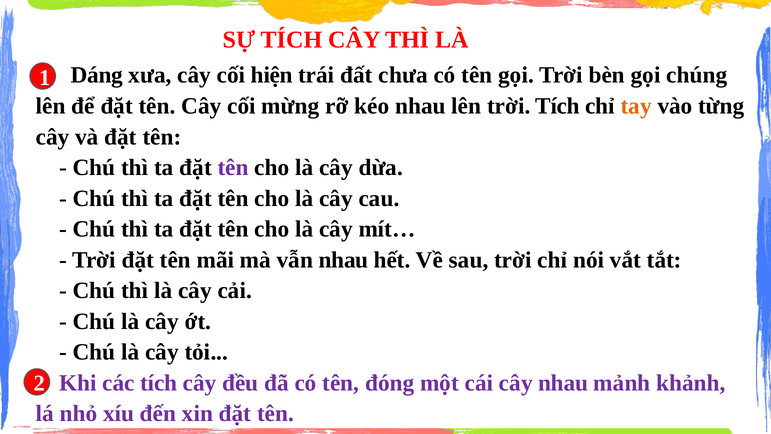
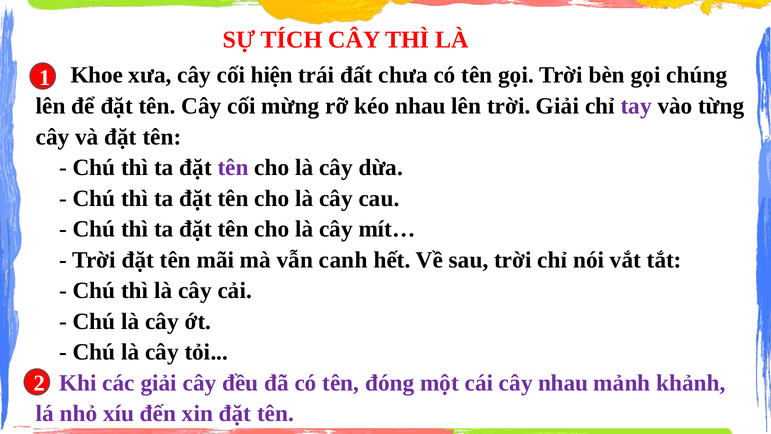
Dáng: Dáng -> Khoe (97, 75)
trời Tích: Tích -> Giải (557, 106)
tay colour: orange -> purple (636, 106)
vẫn nhau: nhau -> canh (343, 260)
các tích: tích -> giải (159, 383)
